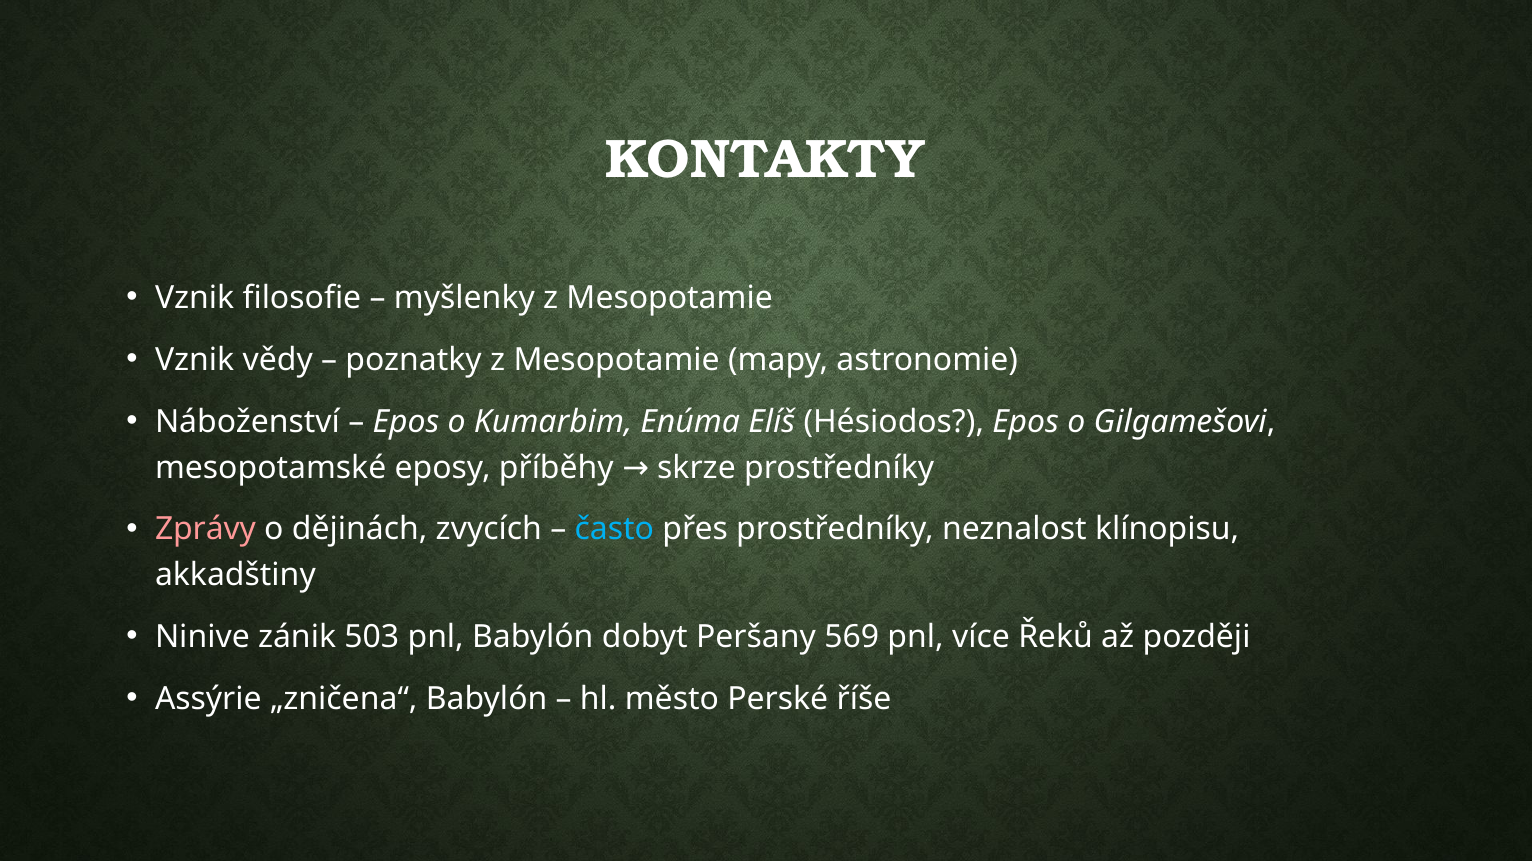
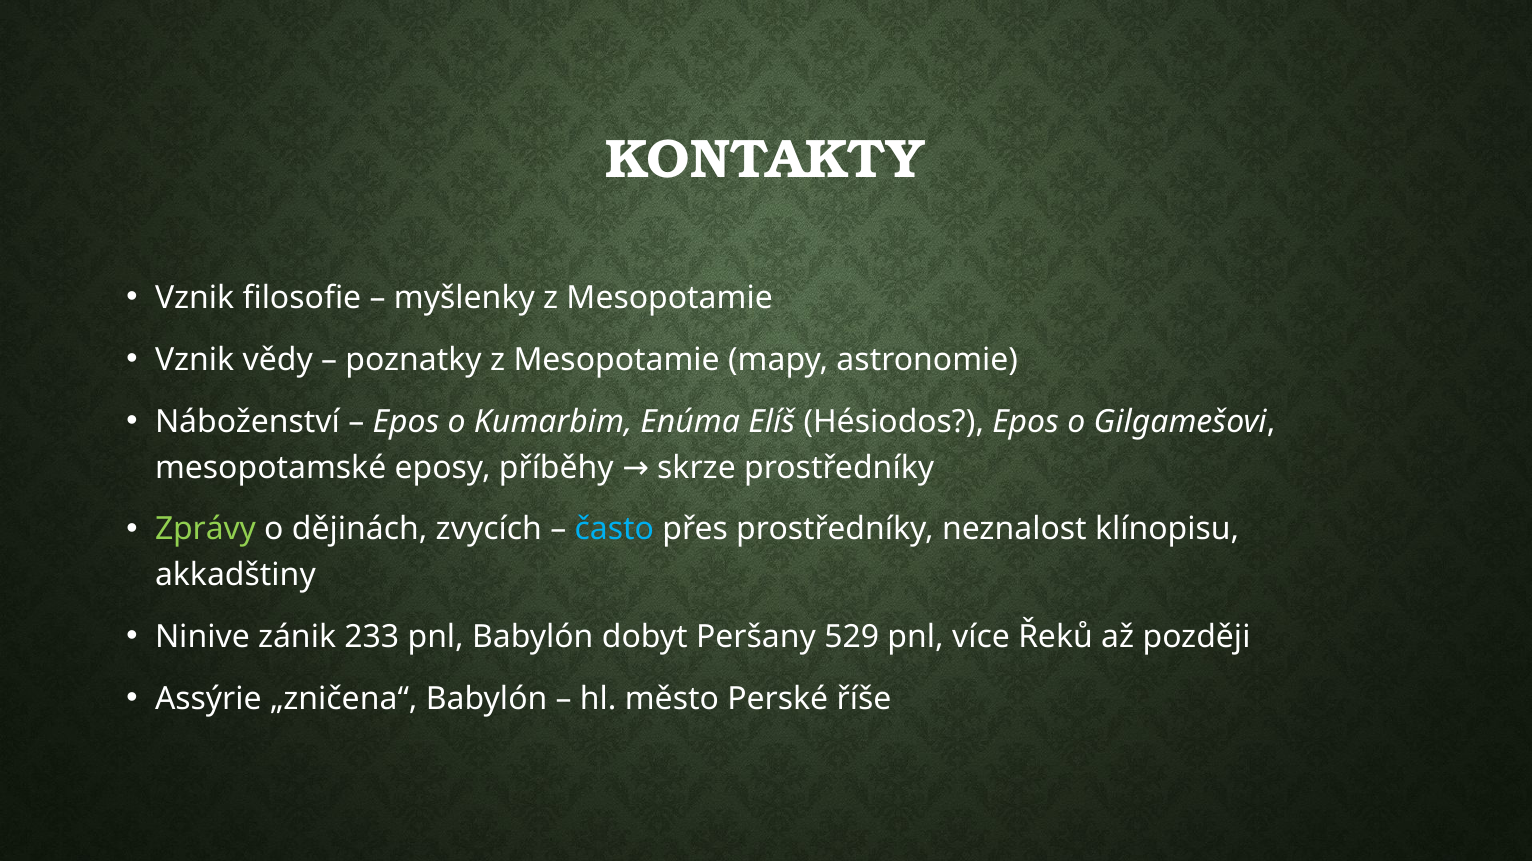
Zprávy colour: pink -> light green (206, 530)
503: 503 -> 233 (372, 638)
569: 569 -> 529 (852, 638)
